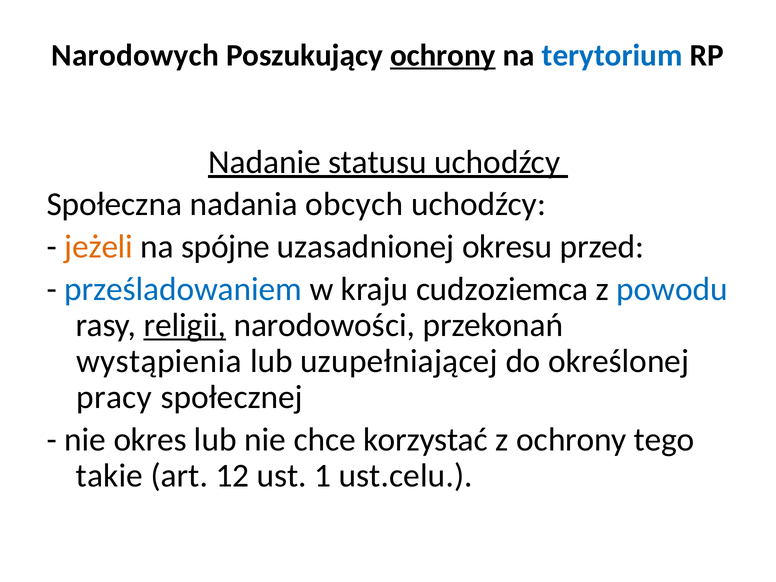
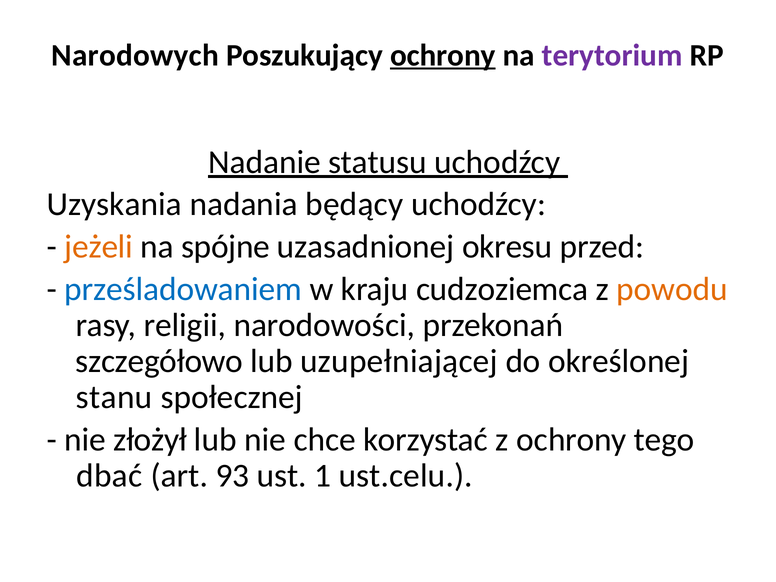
terytorium colour: blue -> purple (612, 55)
Społeczna: Społeczna -> Uzyskania (114, 204)
obcych: obcych -> będący (354, 204)
powodu colour: blue -> orange (672, 289)
religii underline: present -> none (185, 325)
wystąpienia: wystąpienia -> szczegółowo (159, 361)
pracy: pracy -> stanu (114, 397)
okres: okres -> złożył (150, 440)
takie: takie -> dbać (109, 476)
12: 12 -> 93 (232, 476)
